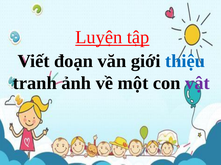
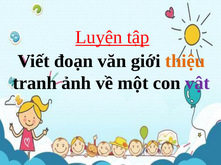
thiệu colour: blue -> orange (185, 61)
